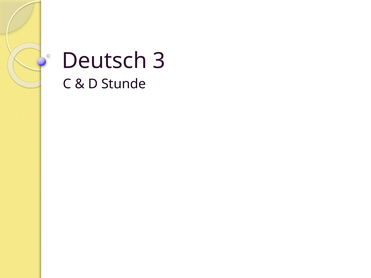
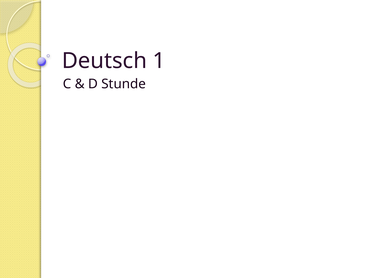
3: 3 -> 1 (159, 61)
